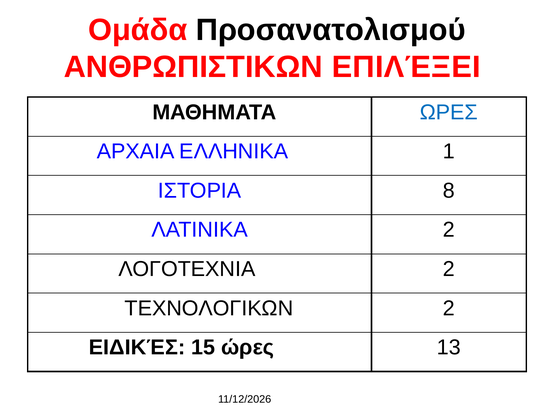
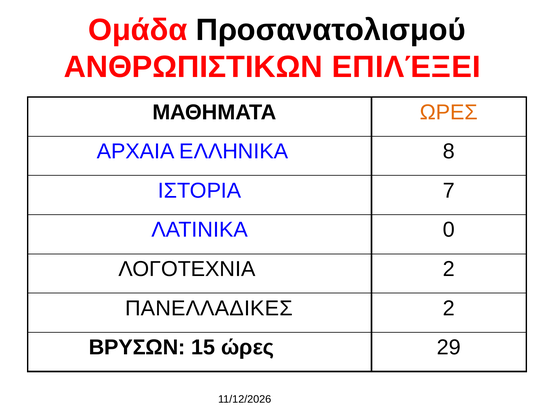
ΩΡΕΣ colour: blue -> orange (449, 112)
1: 1 -> 8 (449, 151)
8: 8 -> 7 (449, 190)
ΛΑΤΙΝΙΚΑ 2: 2 -> 0 (449, 229)
ΤΕΧΝΟΛΟΓΙΚΩΝ: ΤΕΧΝΟΛΟΓΙΚΩΝ -> ΠΑΝΕΛΛΑΔΙΚΕΣ (209, 308)
ΕΙΔΙΚΈΣ: ΕΙΔΙΚΈΣ -> ΒΡΥΣΩΝ (137, 347)
ώρες 13: 13 -> 29 (449, 347)
